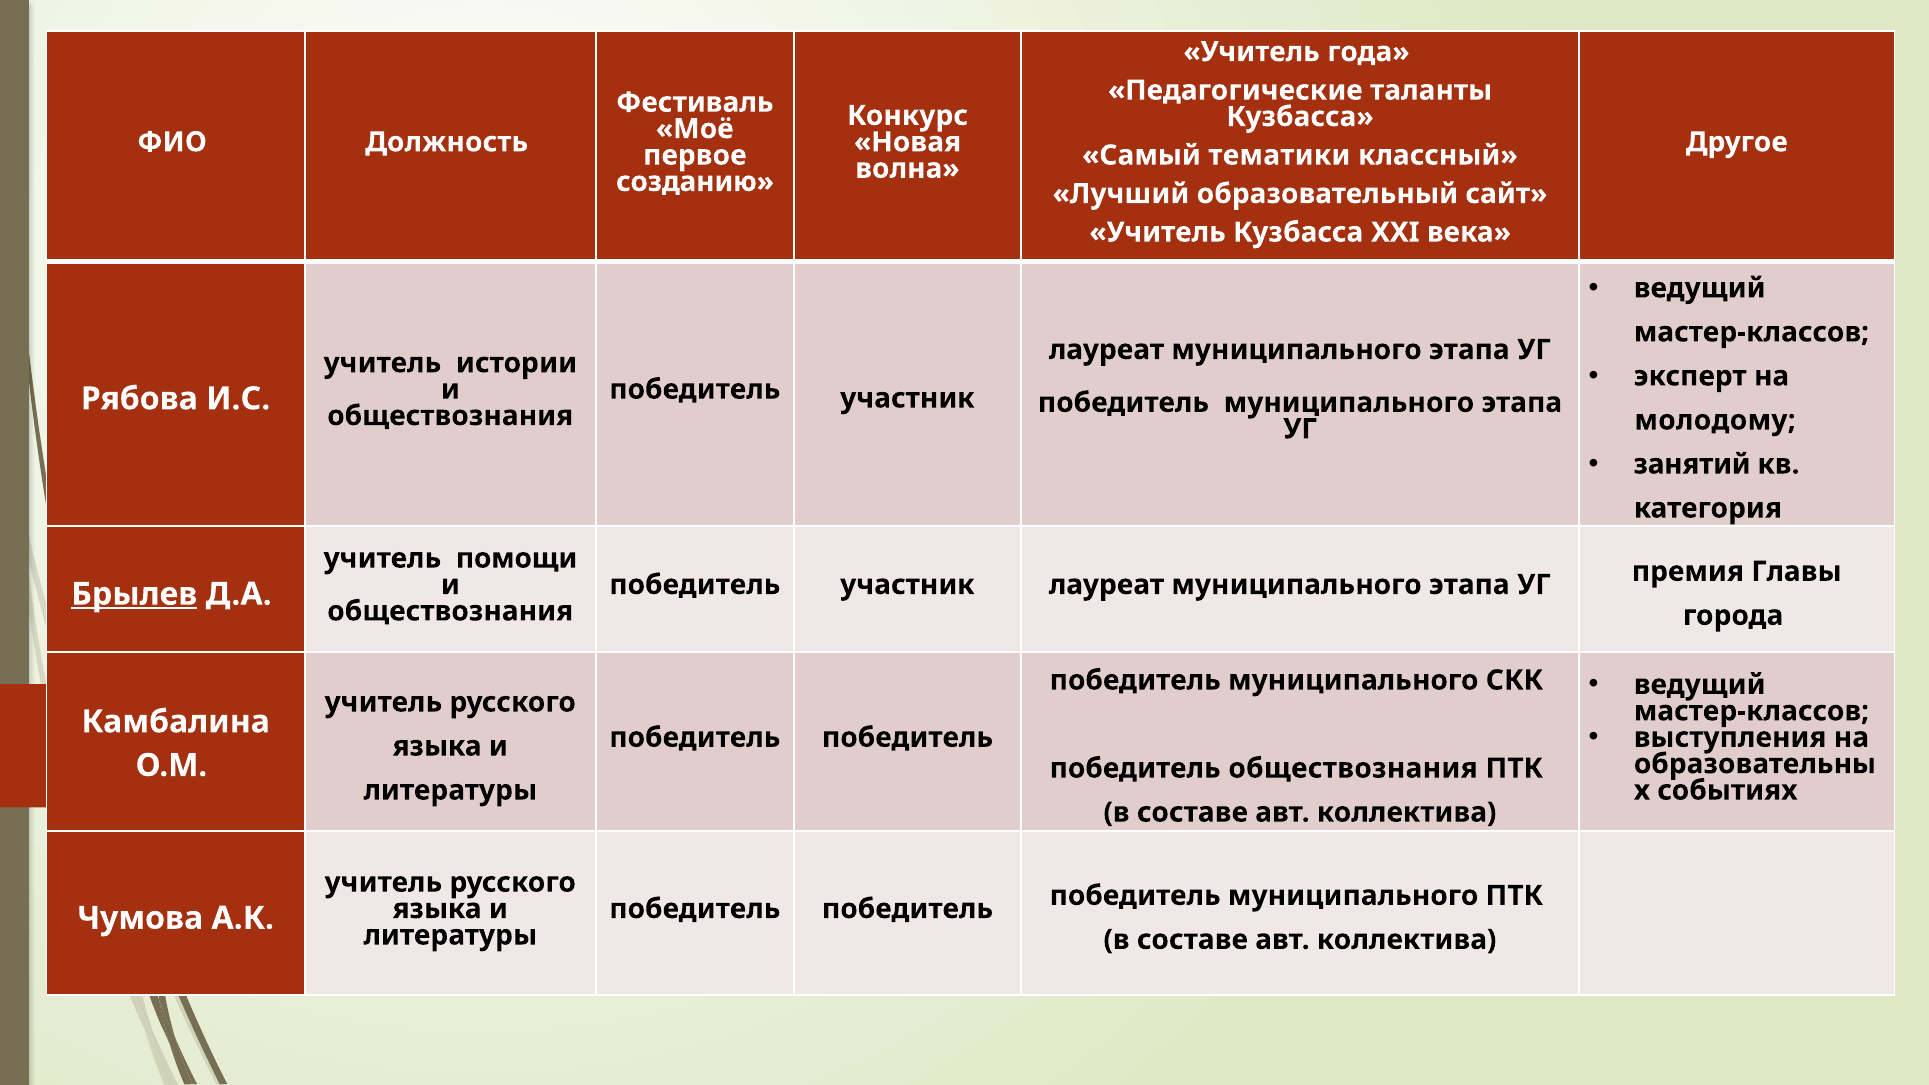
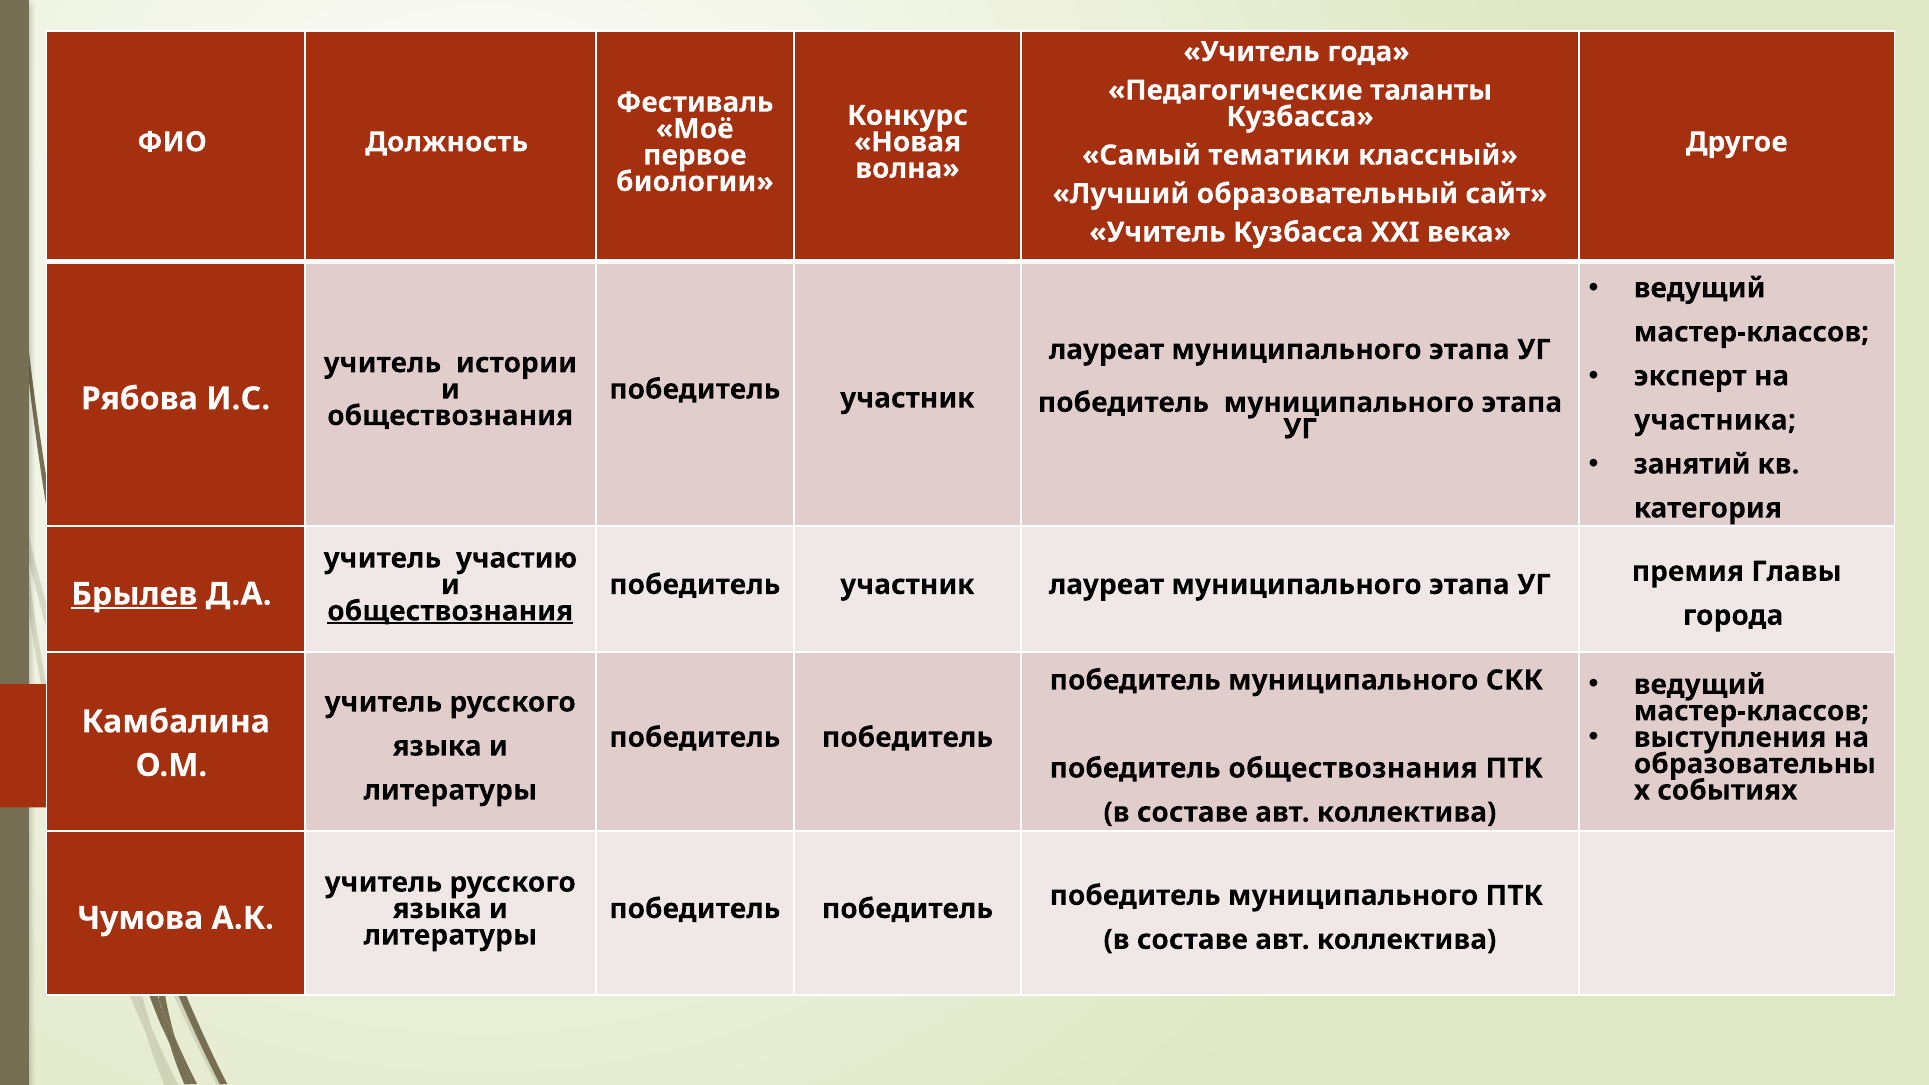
созданию: созданию -> биологии (695, 182)
молодому: молодому -> участника (1715, 420)
помощи: помощи -> участию (517, 558)
обществознания underline: none -> present (450, 611)
